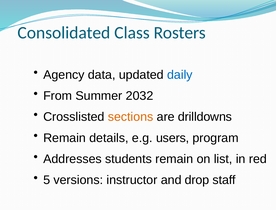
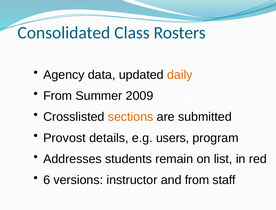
daily colour: blue -> orange (180, 75)
2032: 2032 -> 2009 (140, 96)
drilldowns: drilldowns -> submitted (205, 117)
Remain: Remain -> Provost (64, 138)
5: 5 -> 6 (47, 180)
and drop: drop -> from (197, 180)
